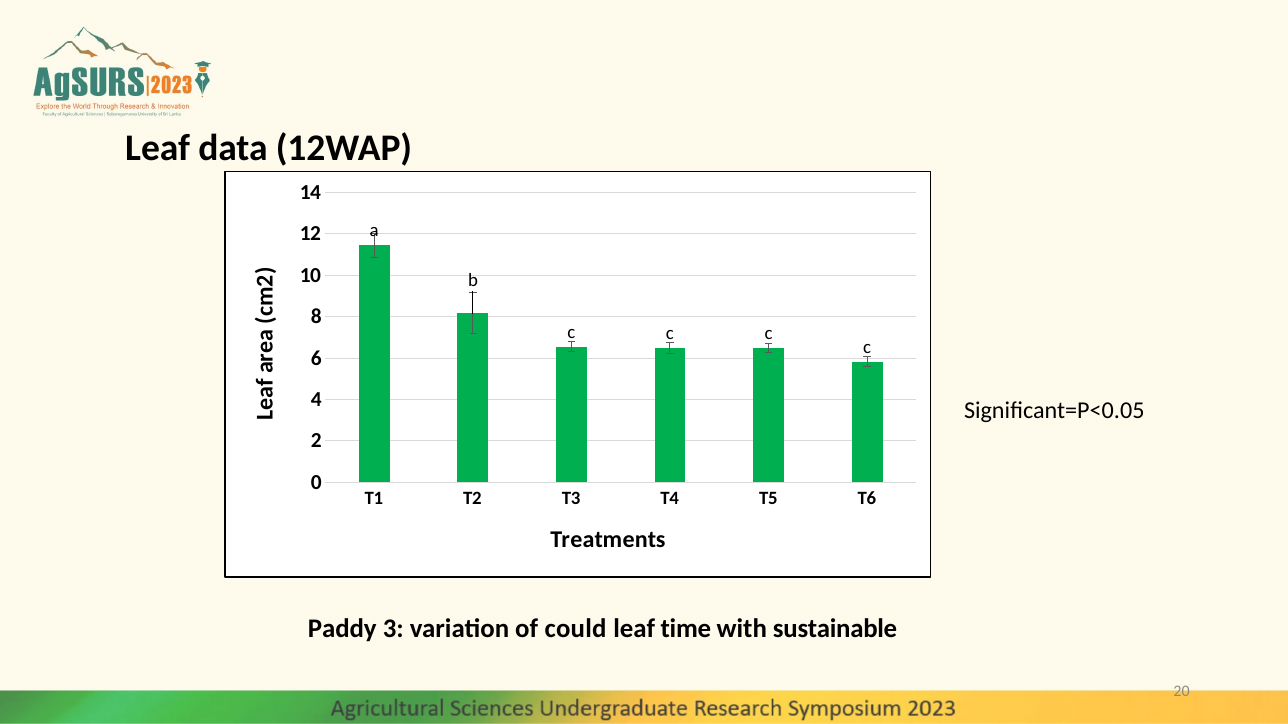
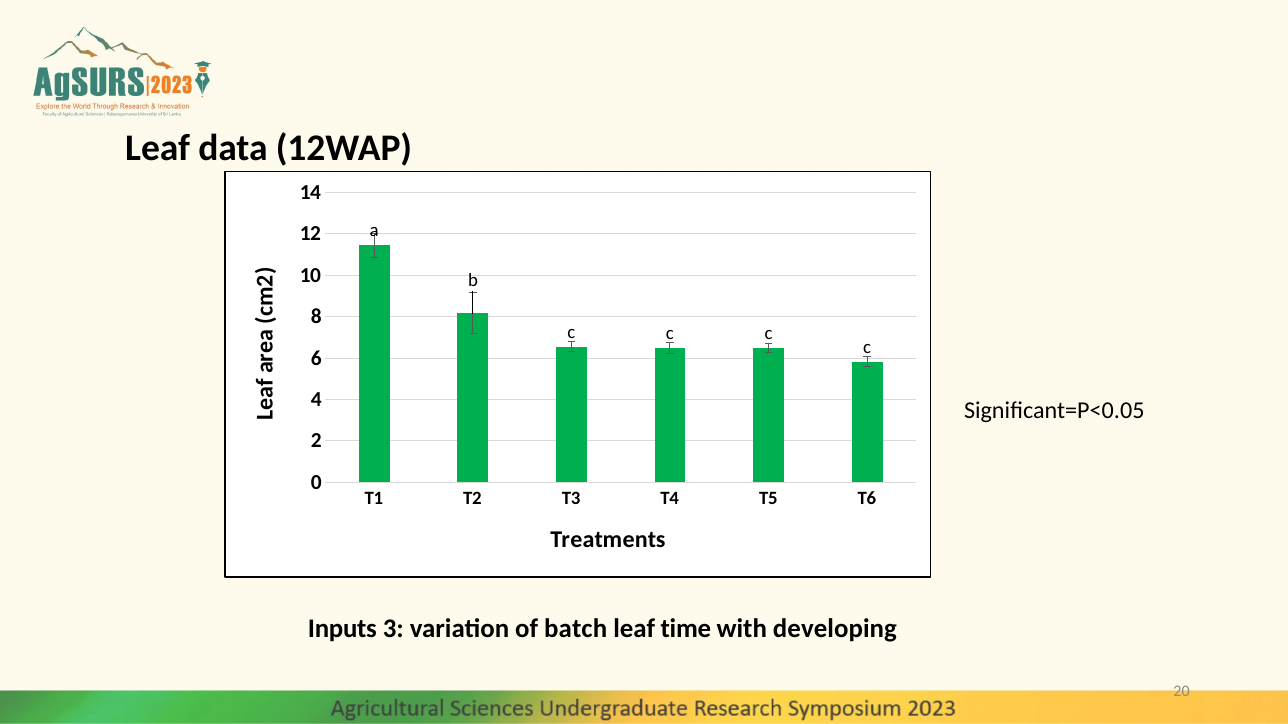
Paddy: Paddy -> Inputs (342, 629)
could: could -> batch (576, 629)
sustainable: sustainable -> developing (835, 629)
